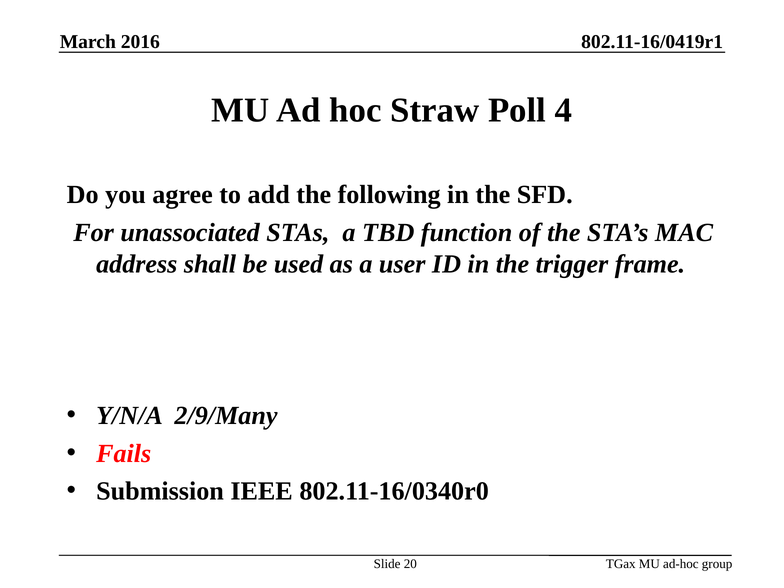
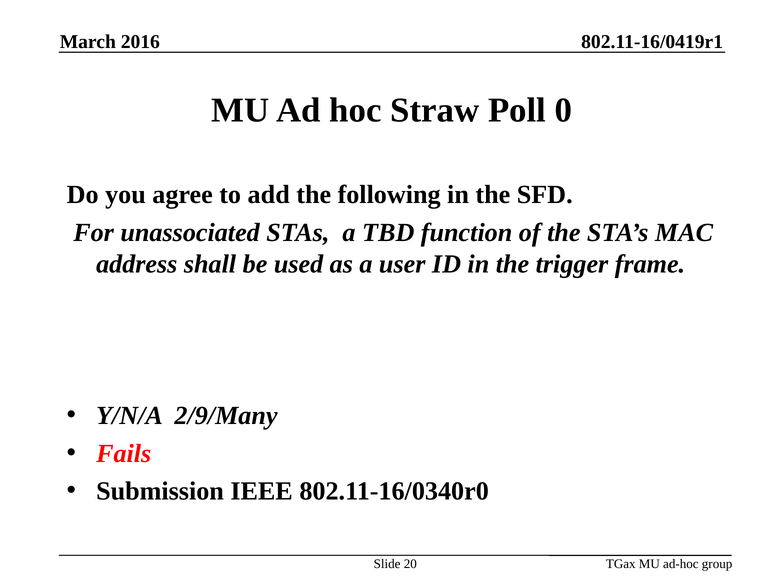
4: 4 -> 0 (564, 110)
